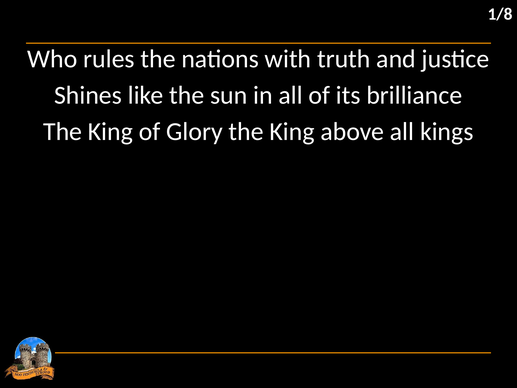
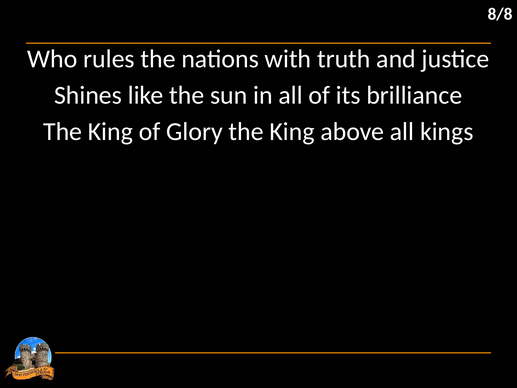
1/8: 1/8 -> 8/8 (500, 14)
